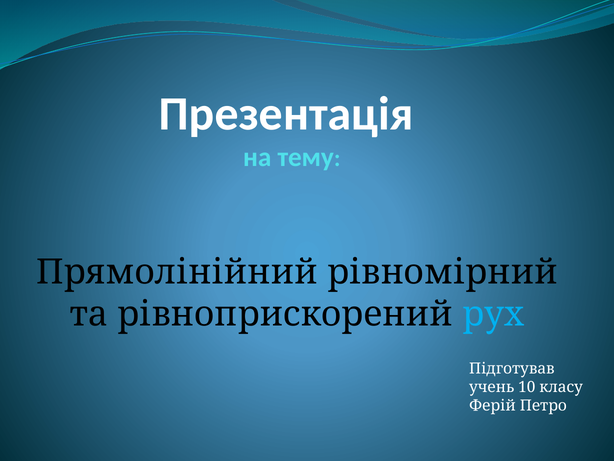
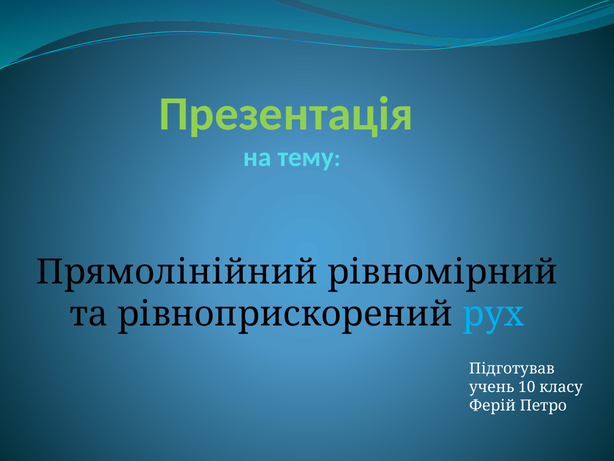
Презентація colour: white -> light green (286, 114)
